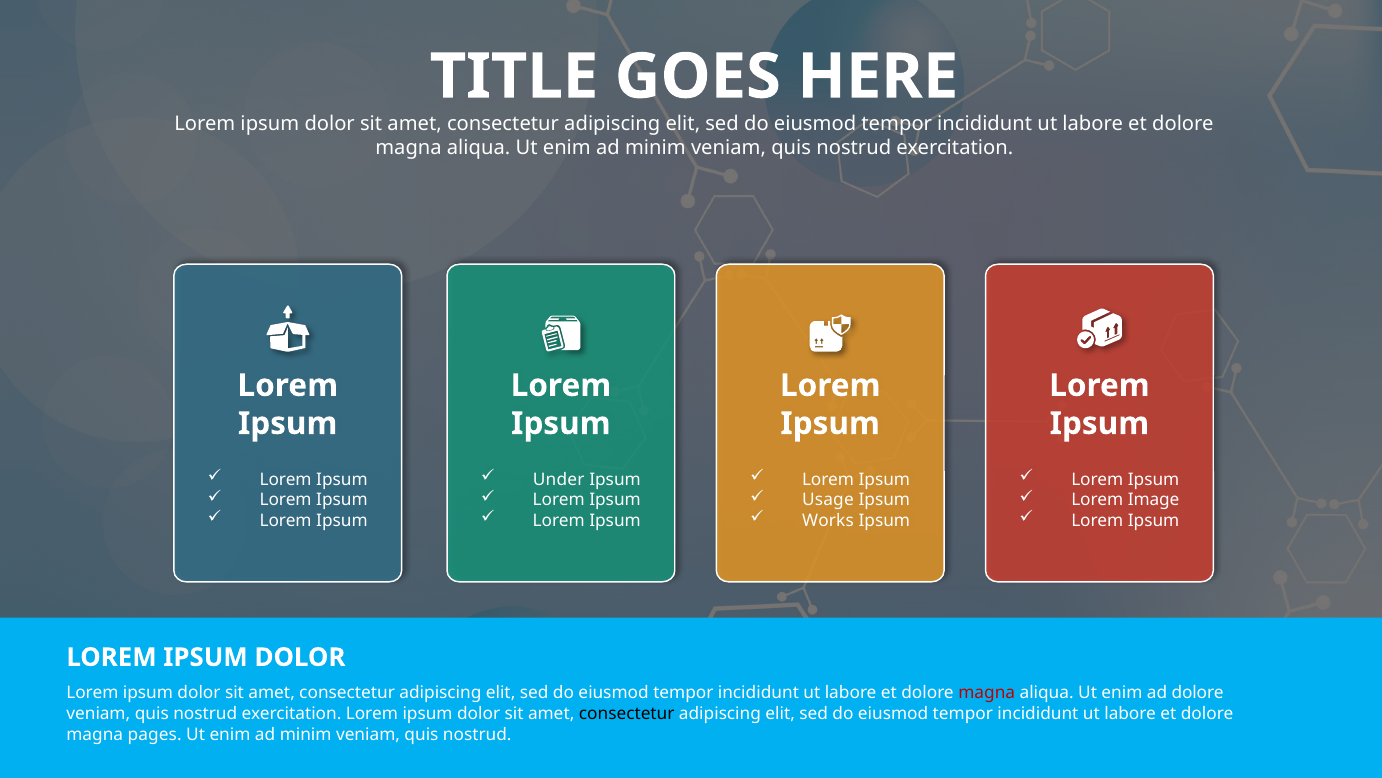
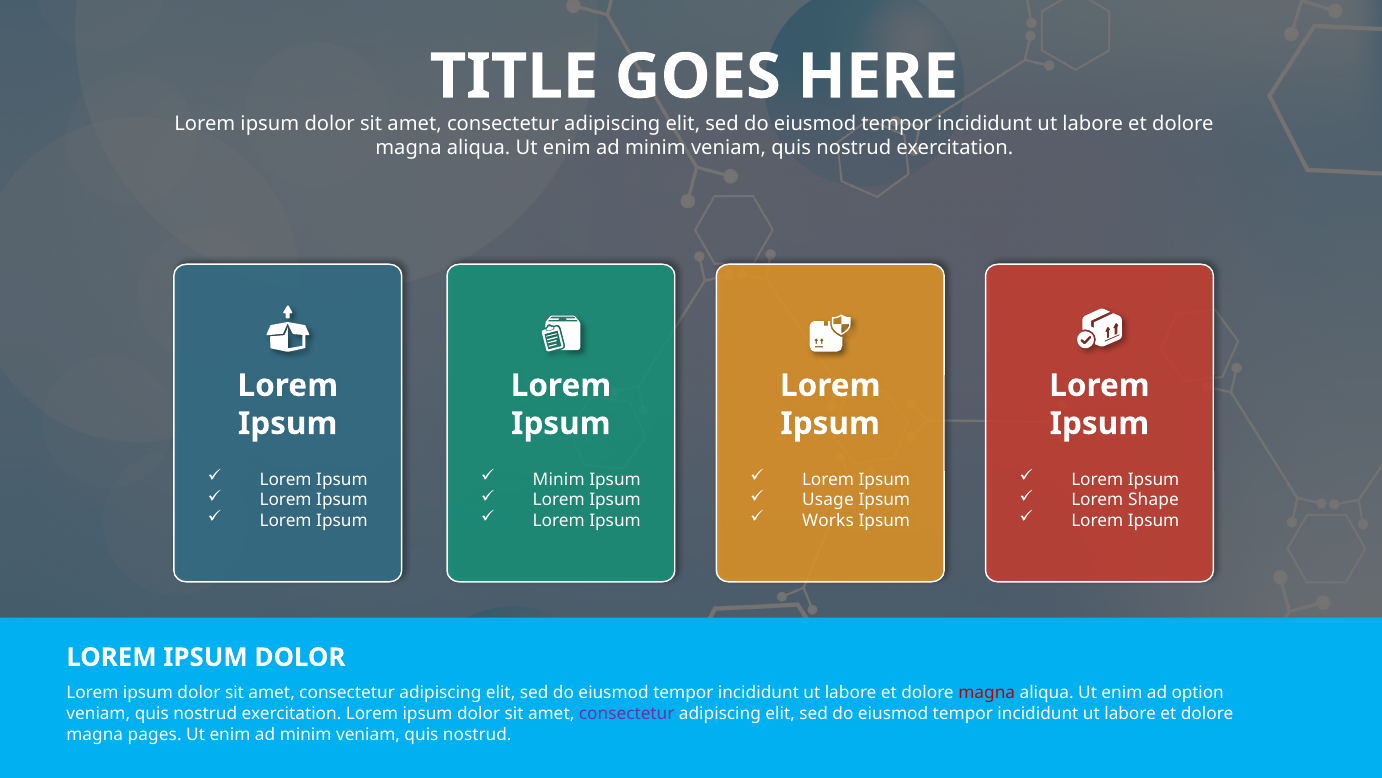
Under: Under -> Minim (559, 479)
Image: Image -> Shape (1154, 500)
ad dolore: dolore -> option (1198, 693)
consectetur colour: black -> purple (627, 713)
